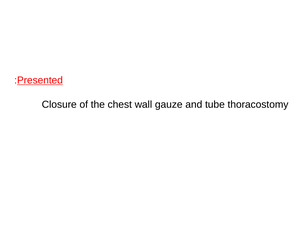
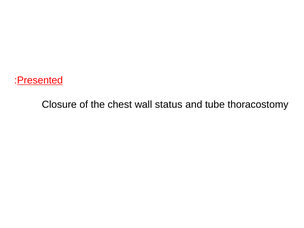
gauze: gauze -> status (169, 105)
